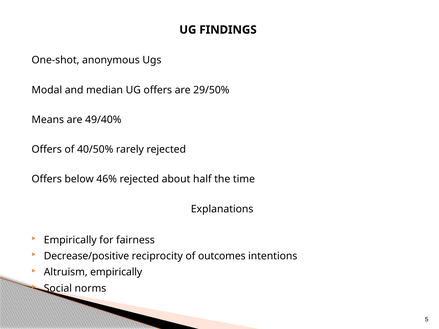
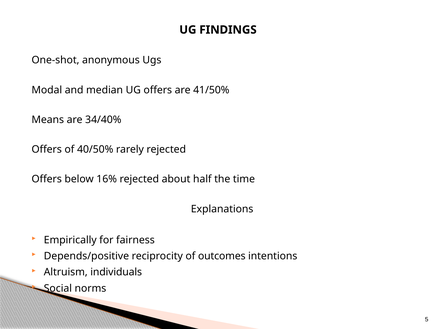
29/50%: 29/50% -> 41/50% (211, 90)
49/40%: 49/40% -> 34/40% (103, 120)
46%: 46% -> 16% (107, 179)
Decrease/positive: Decrease/positive -> Depends/positive (86, 256)
Altruism empirically: empirically -> individuals (116, 272)
